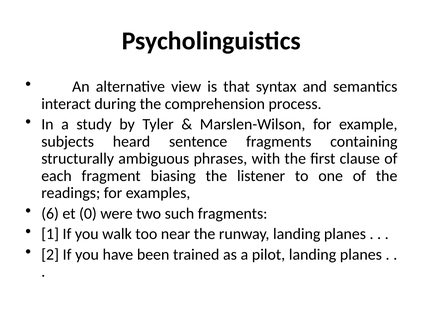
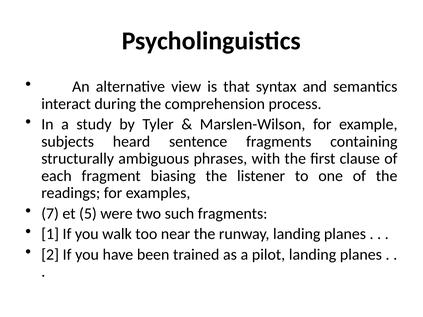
6: 6 -> 7 (50, 214)
0: 0 -> 5 (88, 214)
